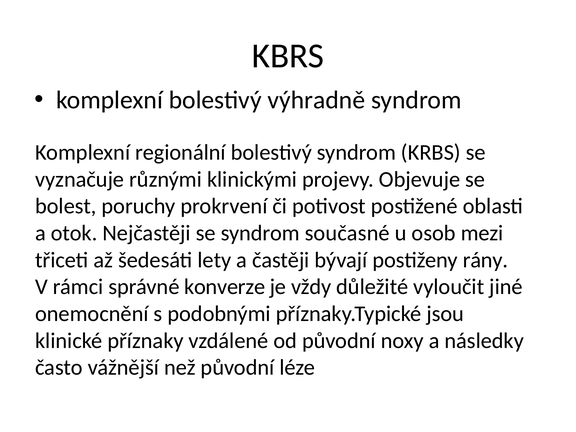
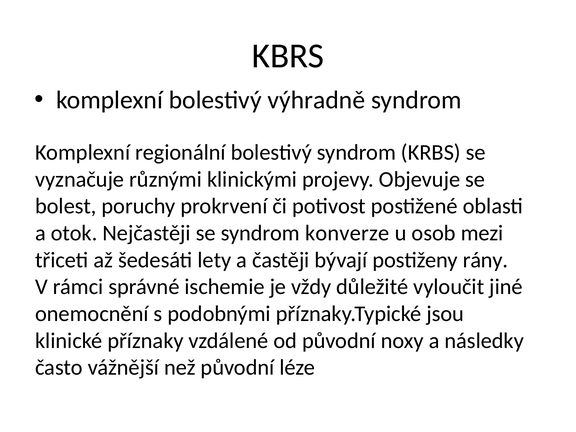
současné: současné -> konverze (347, 233)
konverze: konverze -> ischemie (225, 287)
